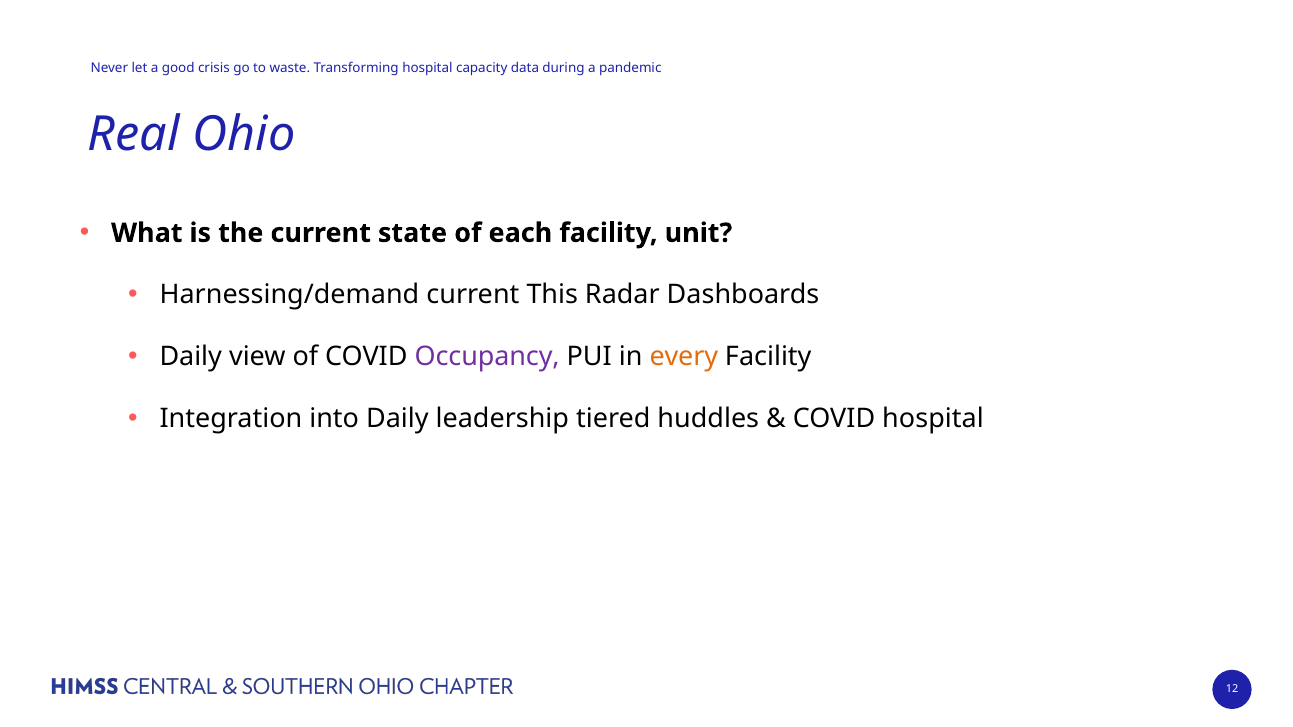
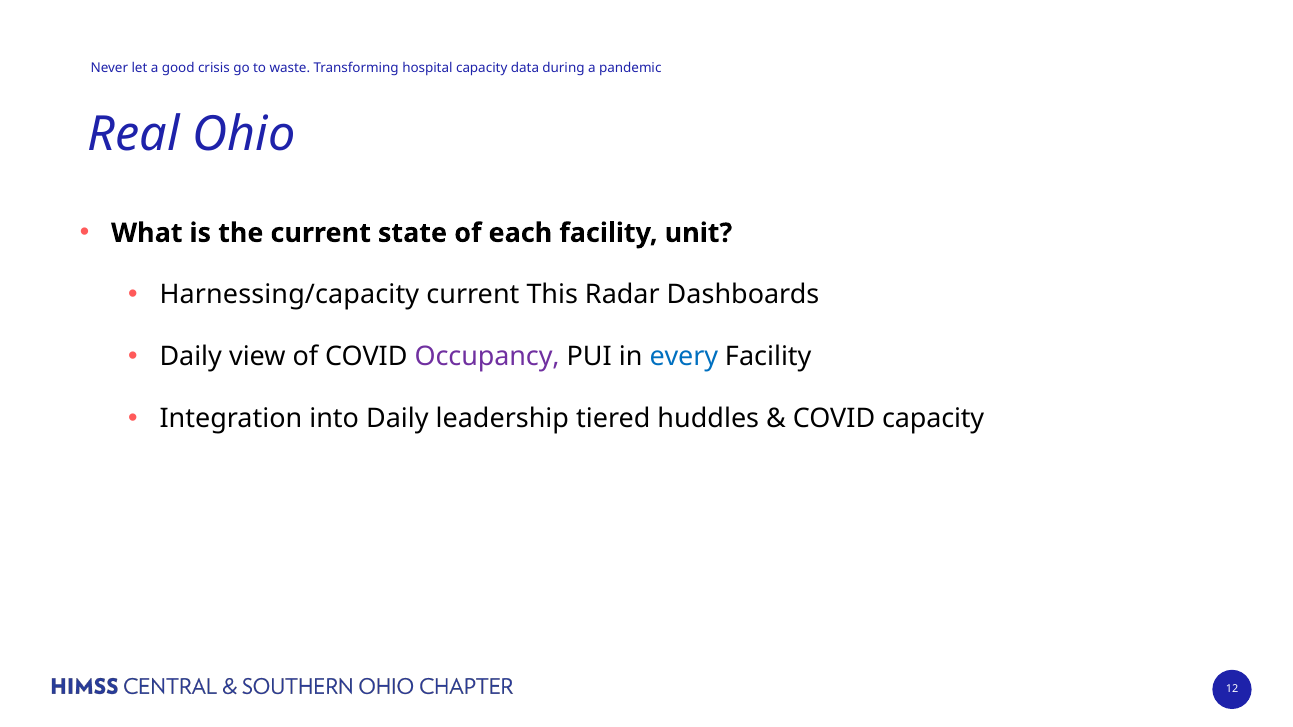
Harnessing/demand: Harnessing/demand -> Harnessing/capacity (289, 295)
every colour: orange -> blue (684, 357)
COVID hospital: hospital -> capacity (933, 419)
